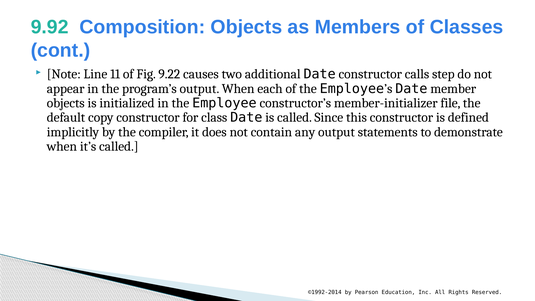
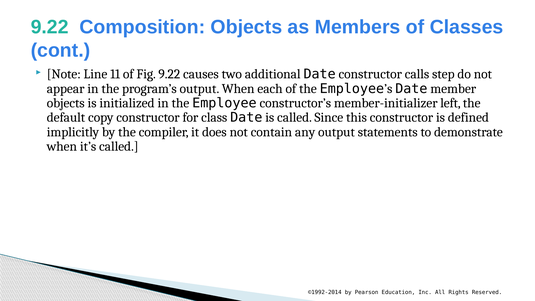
9.92: 9.92 -> 9.22 (50, 27)
file: file -> left (450, 103)
